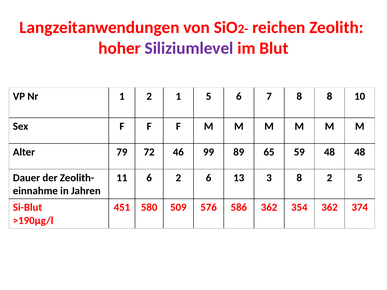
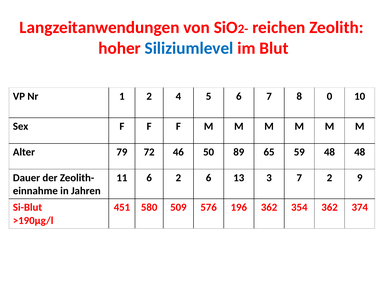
Siliziumlevel colour: purple -> blue (189, 48)
2 1: 1 -> 4 (178, 96)
8 8: 8 -> 0 (330, 96)
99: 99 -> 50 (209, 152)
3 8: 8 -> 7 (299, 178)
2 5: 5 -> 9 (360, 178)
586: 586 -> 196 (239, 208)
